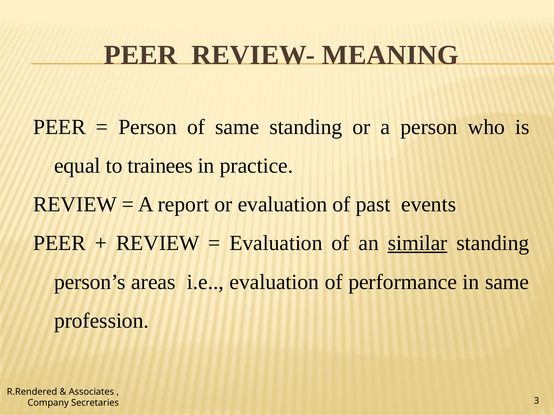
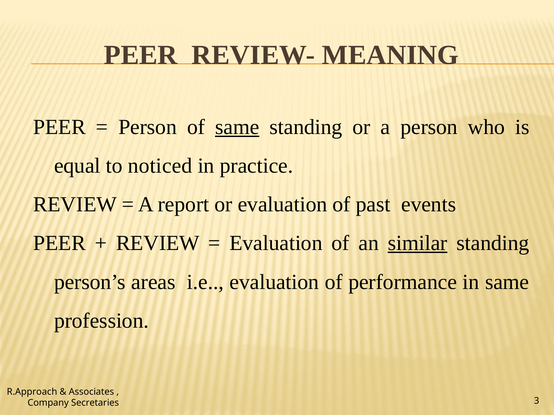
same underline: none -> present (237, 127)
trainees: trainees -> noticed (160, 166)
R.Rendered: R.Rendered -> R.Approach (32, 392)
